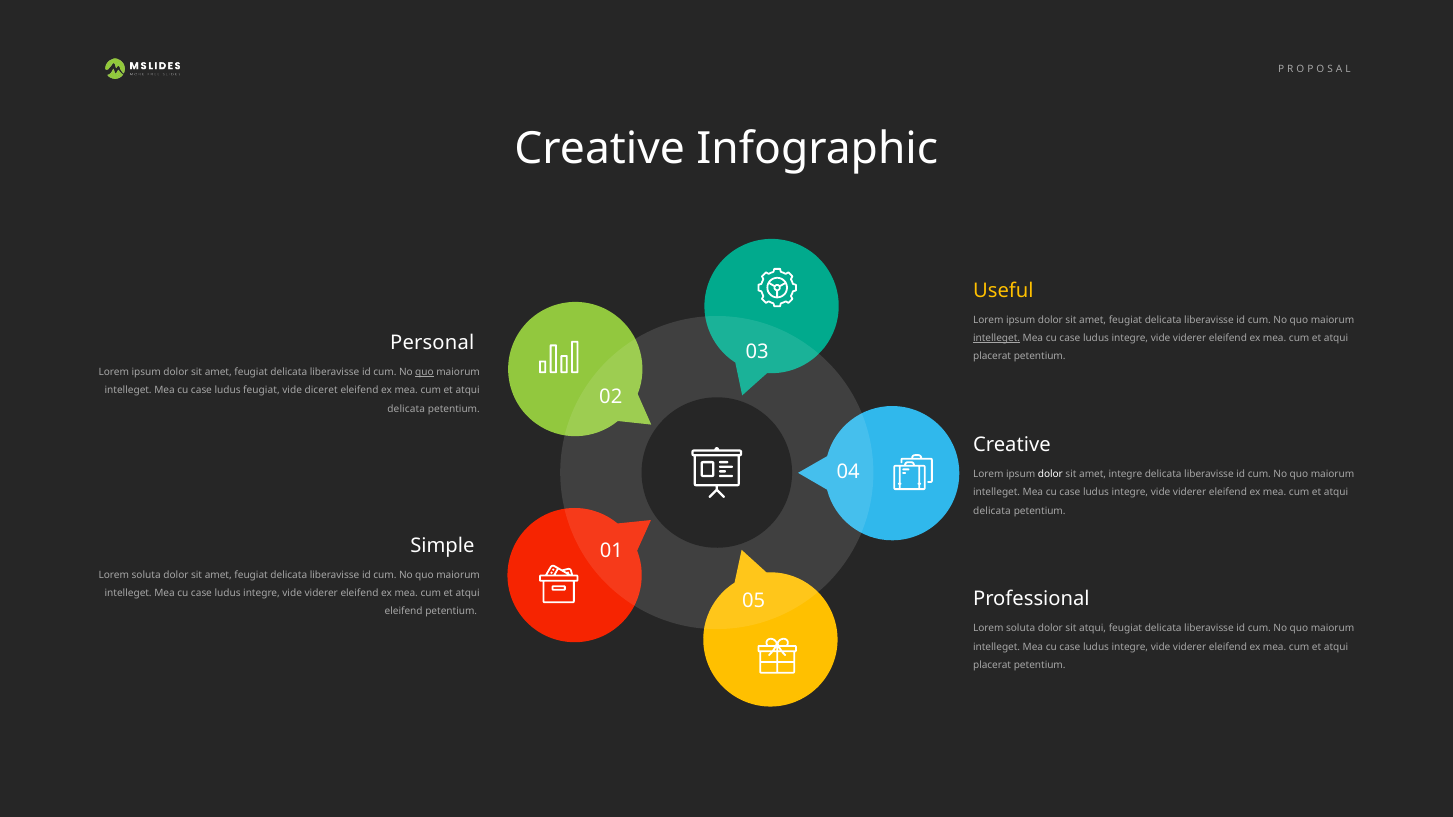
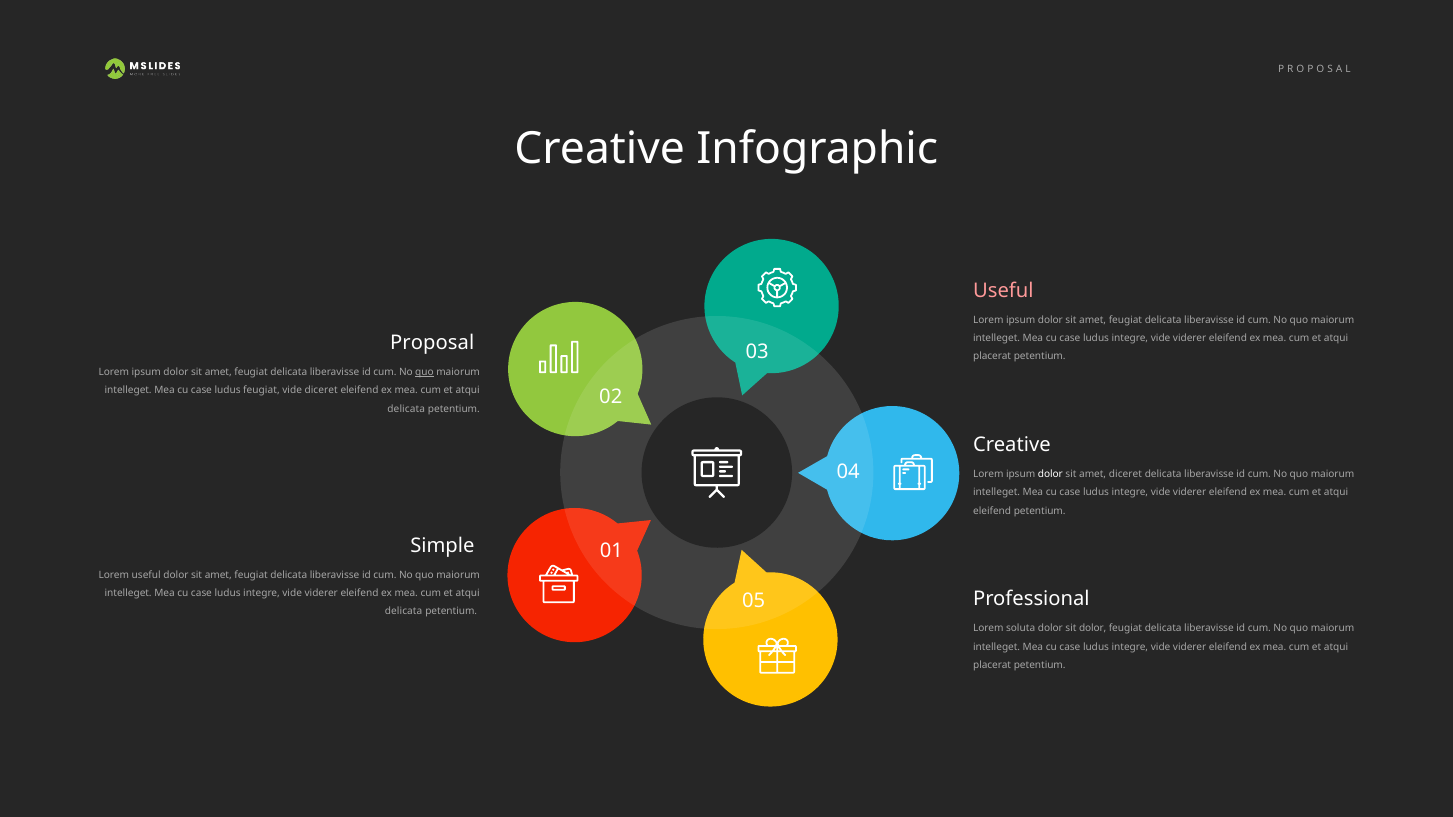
Useful colour: yellow -> pink (1003, 291)
intelleget underline: present -> none (997, 339)
Personal: Personal -> Proposal (432, 343)
amet integre: integre -> diceret (1125, 475)
delicata: delicata -> eleifend (992, 511)
soluta: soluta -> useful (146, 575)
eleifend: eleifend -> delicata (404, 612)
sit atqui: atqui -> dolor (1093, 629)
